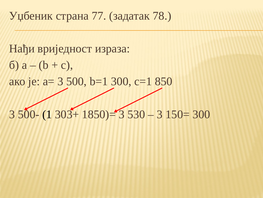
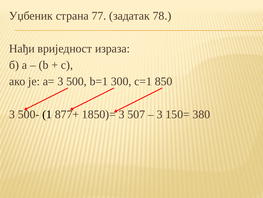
303+: 303+ -> 877+ (67, 114)
530: 530 -> 507 (136, 114)
150= 300: 300 -> 380 (201, 114)
